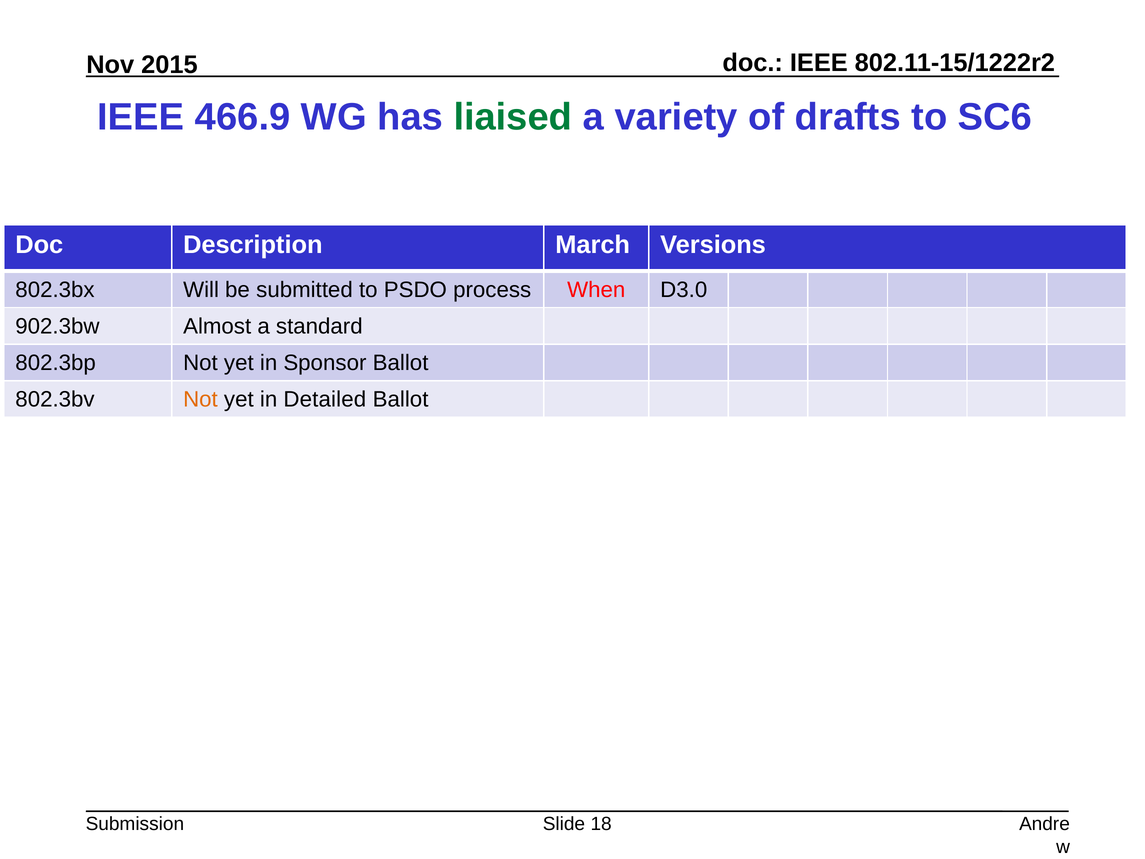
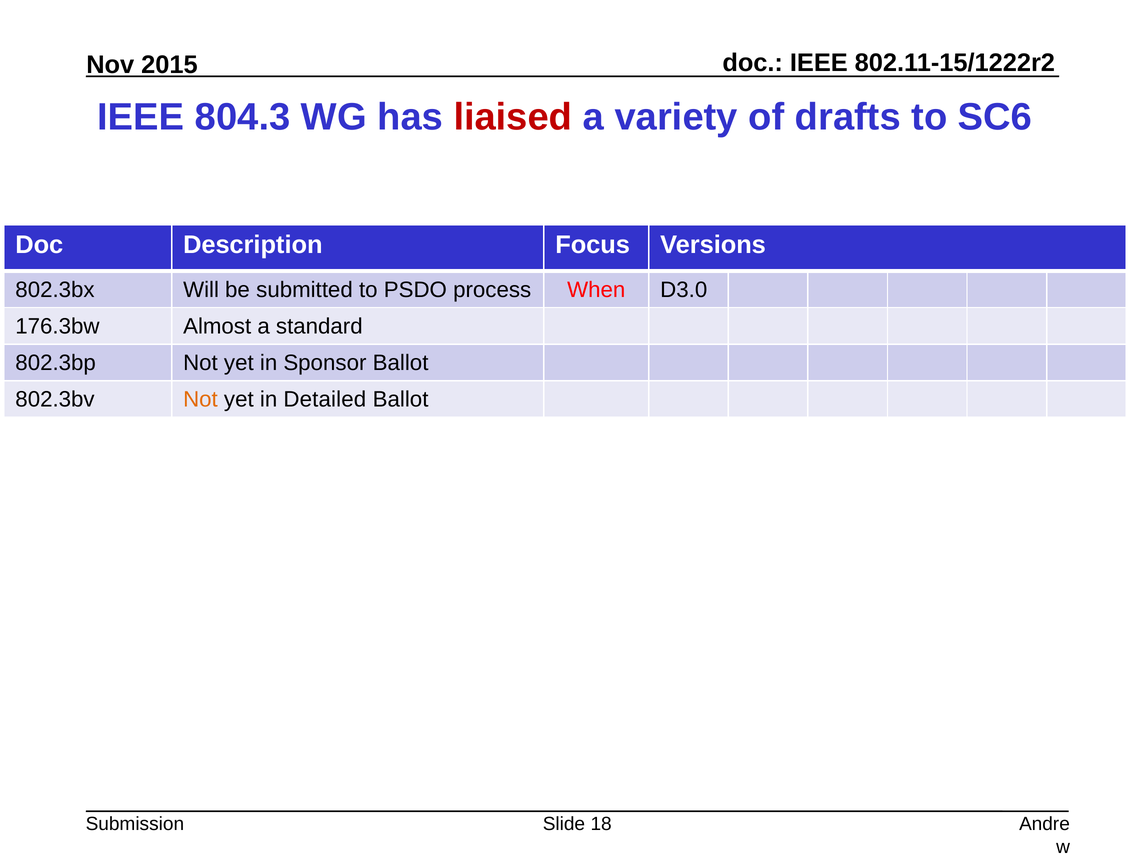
466.9: 466.9 -> 804.3 (243, 117)
liaised colour: green -> red (513, 117)
March: March -> Focus (593, 245)
902.3bw: 902.3bw -> 176.3bw (57, 326)
